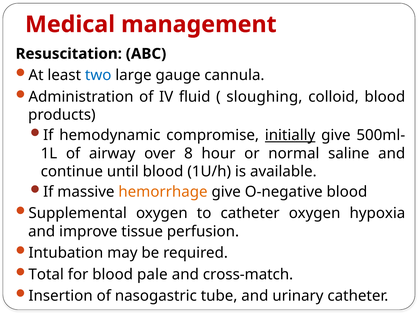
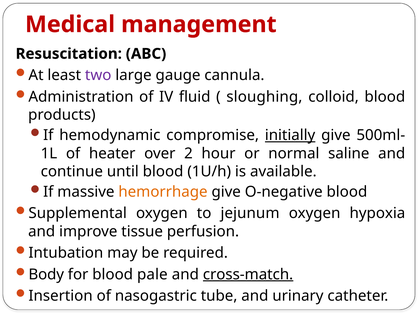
two colour: blue -> purple (98, 75)
airway: airway -> heater (112, 153)
8: 8 -> 2 (188, 153)
to catheter: catheter -> jejunum (250, 213)
Total: Total -> Body (46, 274)
cross-match underline: none -> present (248, 274)
